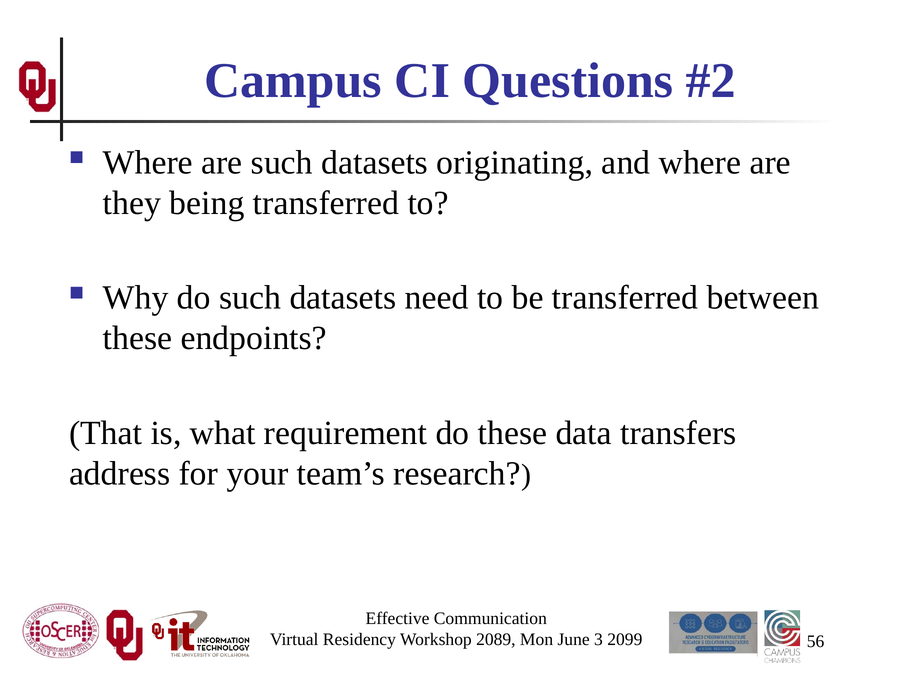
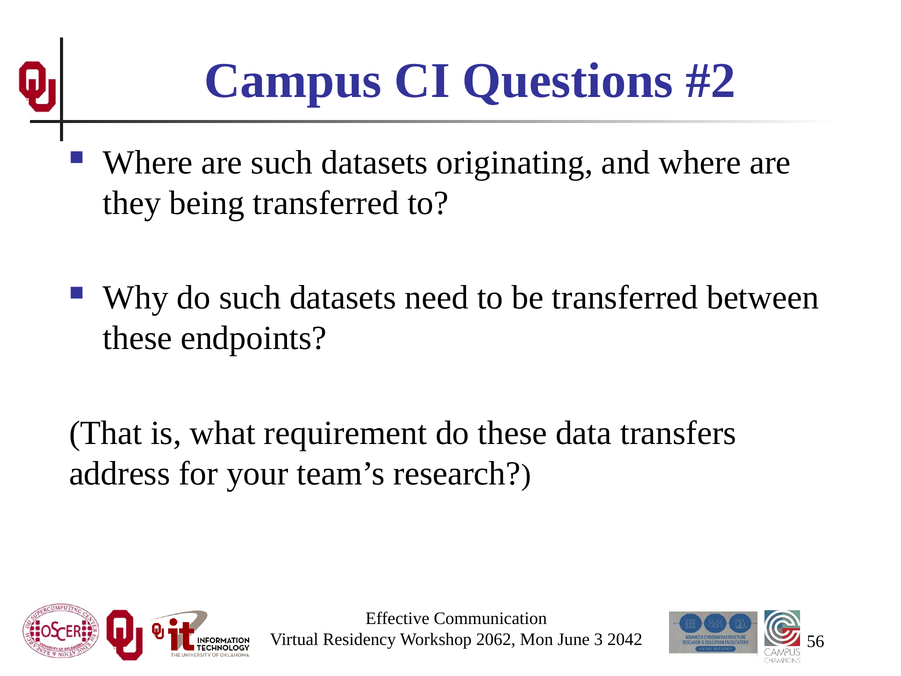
2089: 2089 -> 2062 (496, 639)
2099: 2099 -> 2042 (625, 639)
